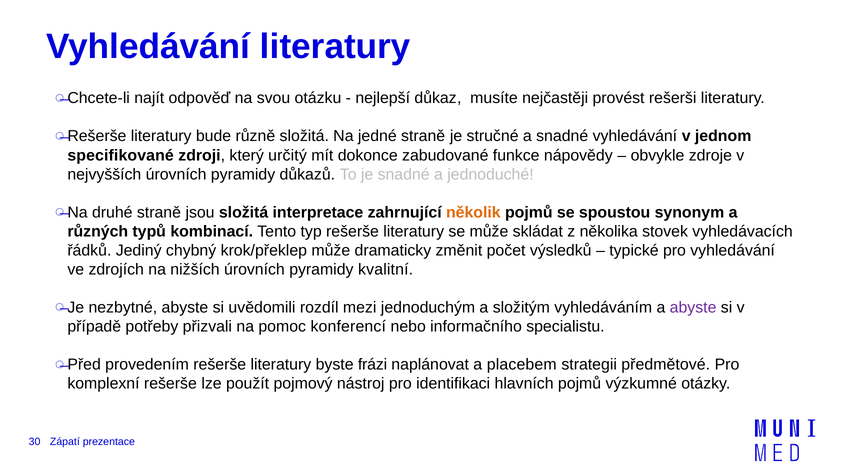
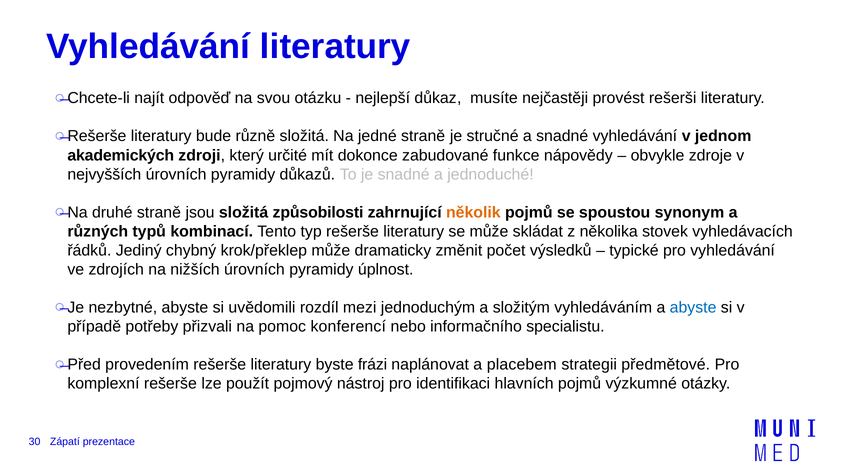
specifikované: specifikované -> akademických (121, 155)
určitý: určitý -> určité (288, 155)
interpretace: interpretace -> způsobilosti (318, 212)
kvalitní: kvalitní -> úplnost (386, 269)
abyste colour: purple -> blue (693, 308)
